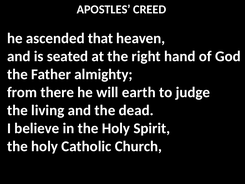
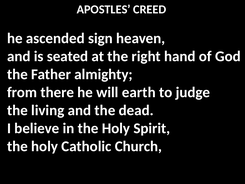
that: that -> sign (100, 38)
